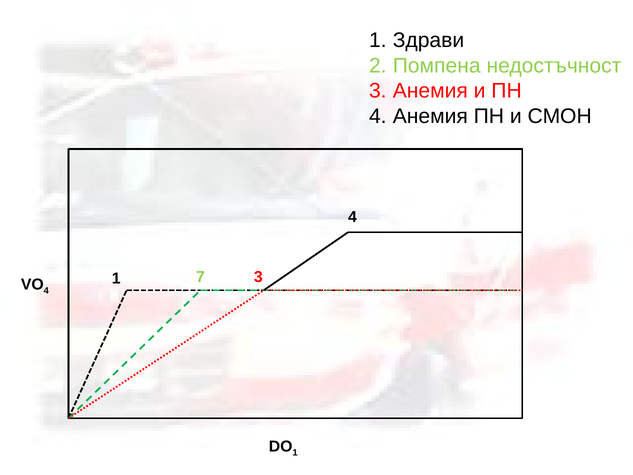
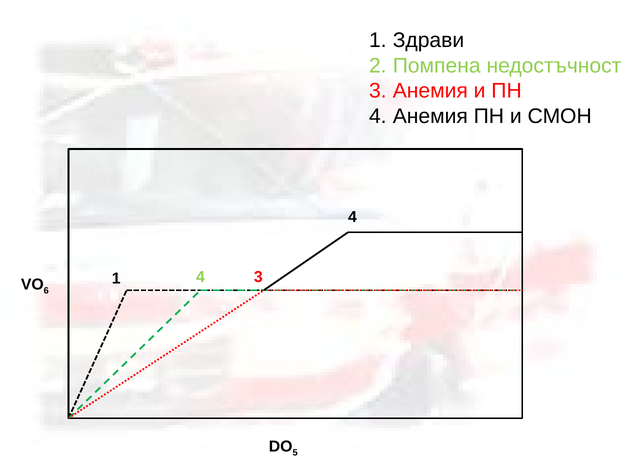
1 7: 7 -> 4 (200, 277)
4: 4 -> 6 (46, 291)
1: 1 -> 5 (295, 452)
